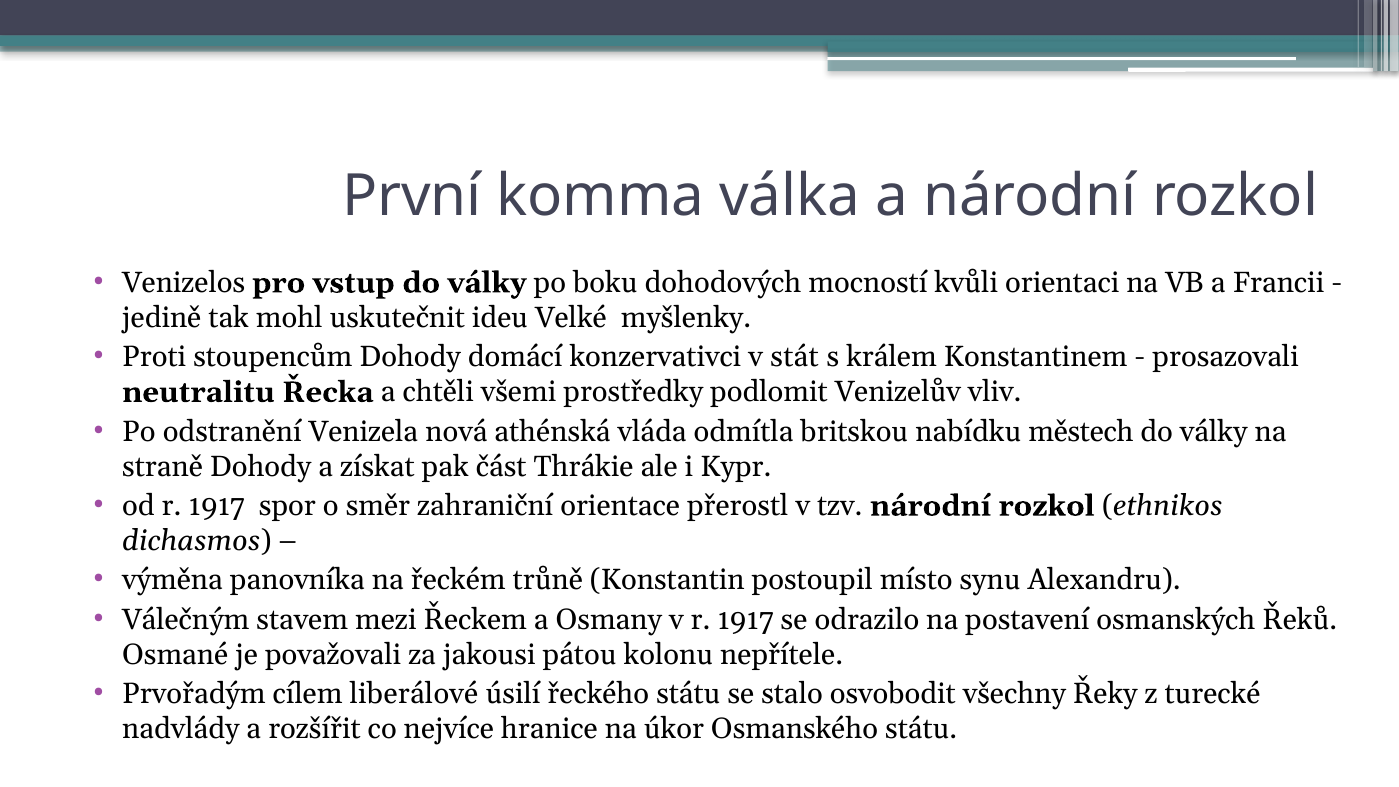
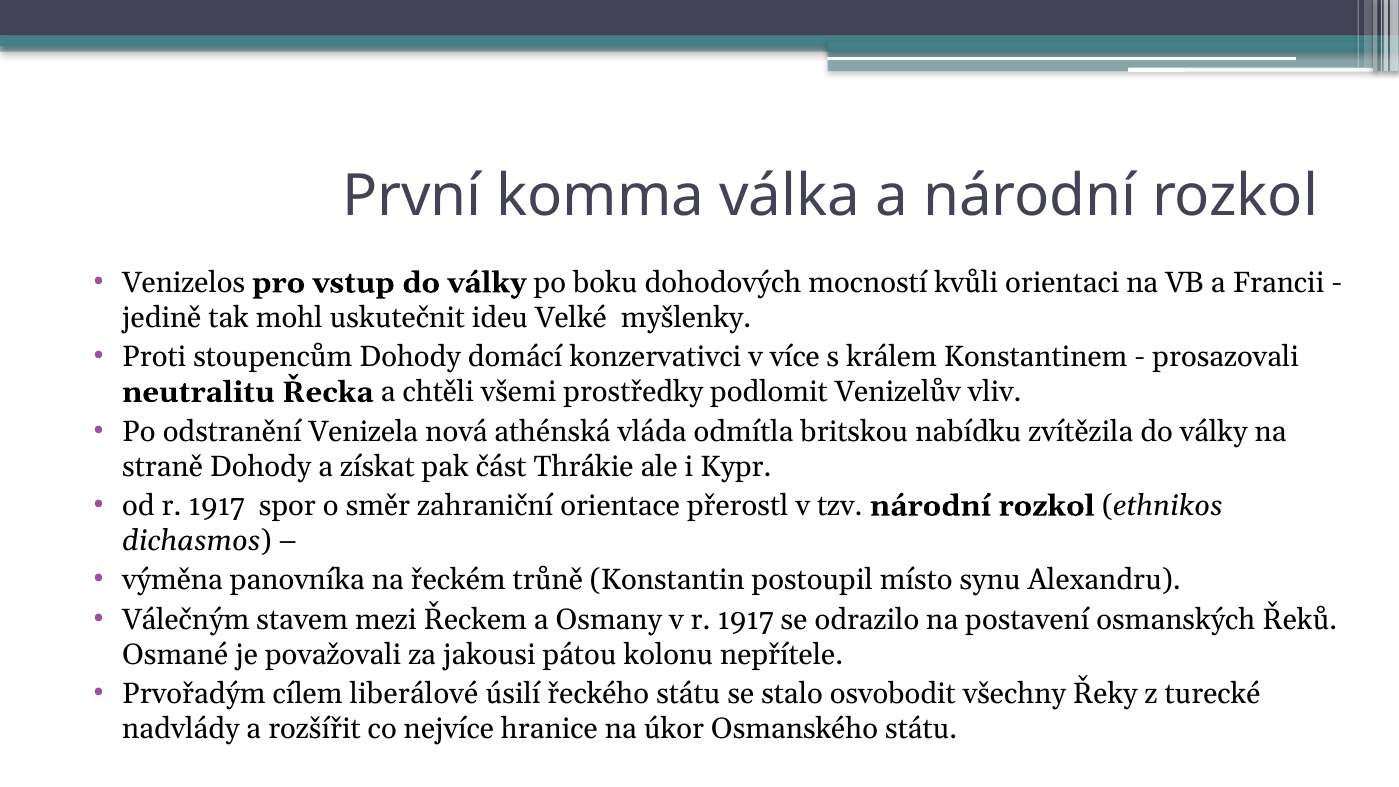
stát: stát -> více (795, 357)
městech: městech -> zvítězila (1081, 432)
